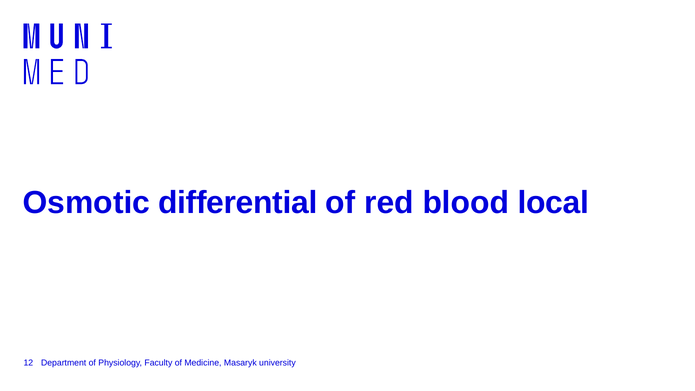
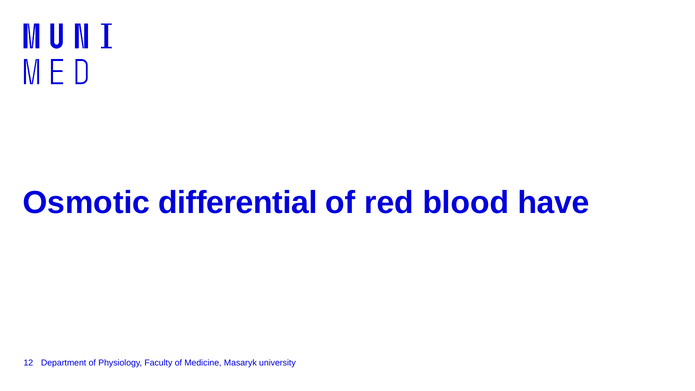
local: local -> have (553, 203)
